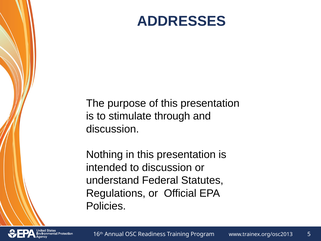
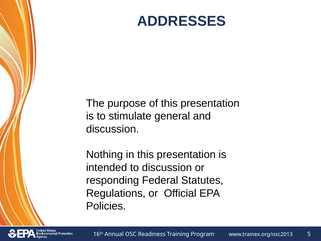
through: through -> general (172, 116)
understand: understand -> responding (113, 180)
